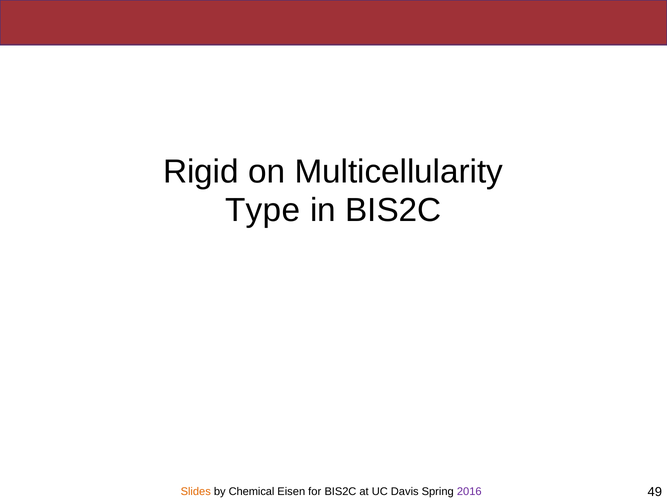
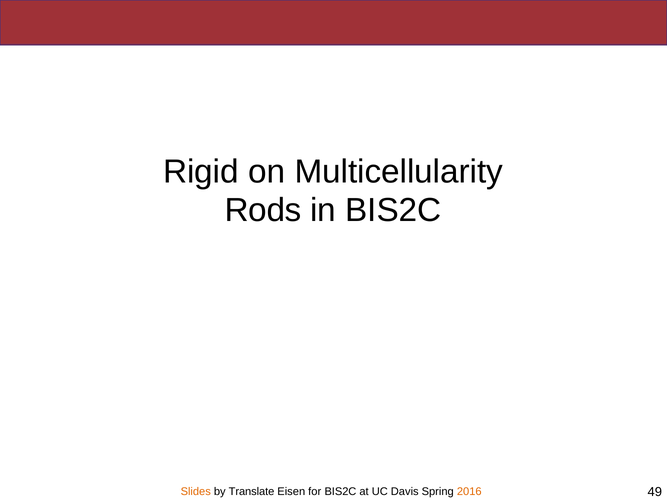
Type: Type -> Rods (263, 211)
Chemical: Chemical -> Translate (252, 492)
2016 colour: purple -> orange (469, 492)
